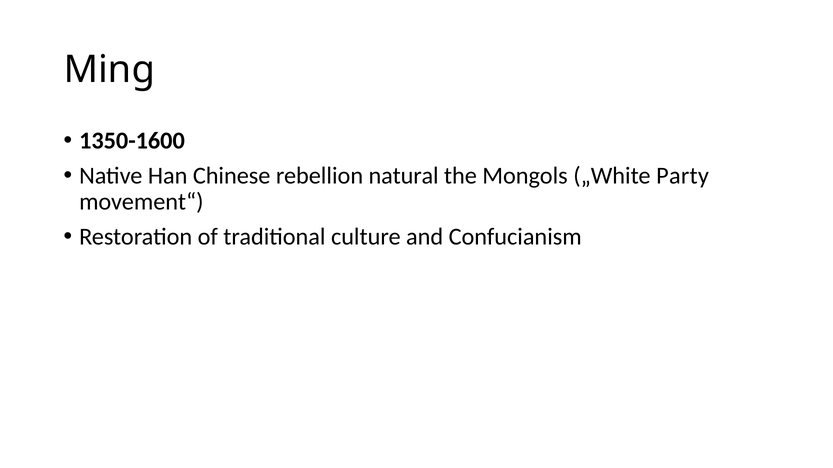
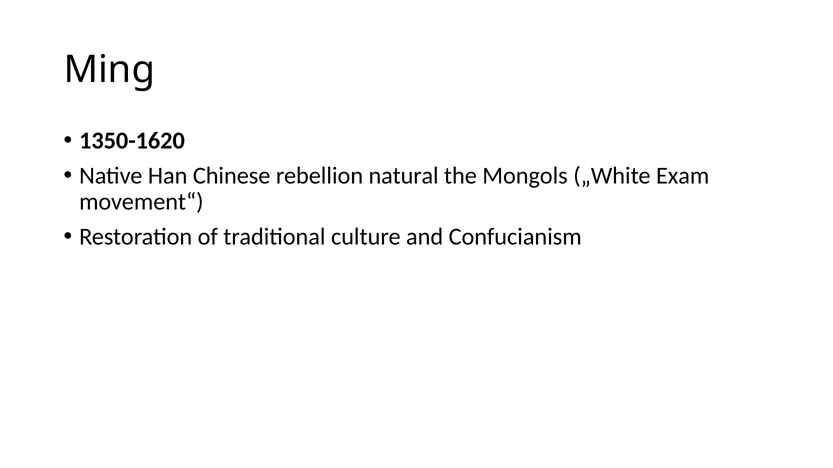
1350-1600: 1350-1600 -> 1350-1620 (132, 141)
Party: Party -> Exam (683, 176)
